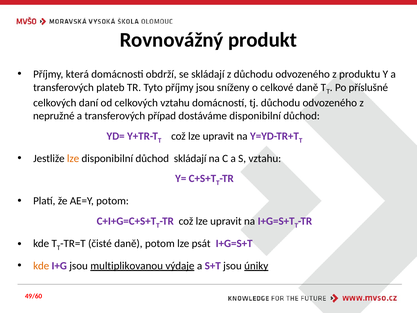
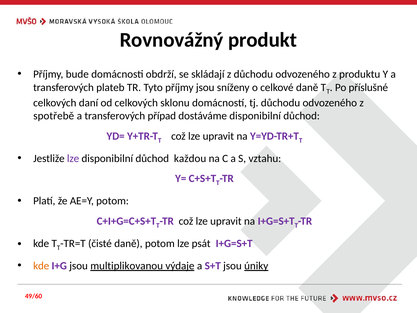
která: která -> bude (77, 74)
celkových vztahu: vztahu -> sklonu (175, 103)
nepružné: nepružné -> spotřebě (54, 116)
lze colour: orange -> purple (73, 158)
důchod skládají: skládají -> každou (190, 158)
